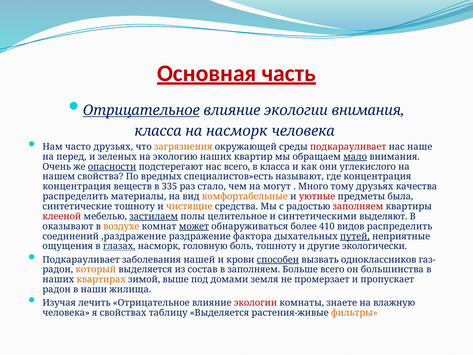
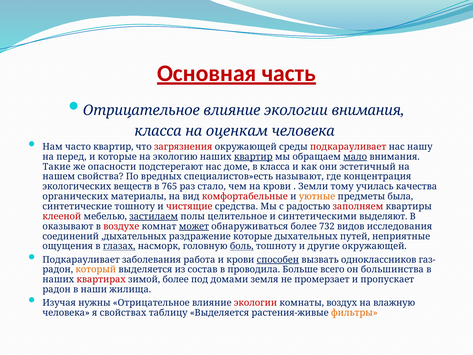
Отрицательное underline: present -> none (141, 110)
на насморк: насморк -> оценкам (237, 131)
часто друзьях: друзьях -> квартир (113, 147)
загрязнения colour: orange -> red (183, 147)
наше: наше -> нашу (420, 147)
и зеленых: зеленых -> которые (117, 157)
квартир underline: none -> present (253, 157)
Очень: Очень -> Такие (57, 167)
опасности underline: present -> none (112, 167)
нас всего: всего -> доме (237, 167)
углекислого: углекислого -> эстетичный (368, 167)
концентрация: концентрация -> экологических (77, 186)
335: 335 -> 765 (169, 186)
на могут: могут -> крови (277, 186)
Много: Много -> Земли (313, 186)
тому друзьях: друзьях -> училась (375, 186)
распределить: распределить -> органических (75, 196)
комфортабельные colour: orange -> red (245, 196)
уютные colour: red -> orange (317, 196)
чистящие colour: orange -> red (189, 206)
воздухе colour: orange -> red (121, 226)
410: 410 -> 732 (327, 226)
видов распределить: распределить -> исследования (400, 226)
,раздражение: ,раздражение -> ,дыхательных (134, 236)
раздражение фактора: фактора -> которые (253, 236)
путей underline: present -> none (355, 236)
боль underline: none -> present (242, 246)
другие экологически: экологически -> окружающей (374, 246)
нашей: нашей -> работа (199, 259)
в заполняем: заполняем -> проводила (254, 269)
квартирах colour: orange -> red (101, 279)
зимой выше: выше -> более (176, 279)
лечить: лечить -> нужны (94, 303)
знаете: знаете -> воздух (342, 303)
